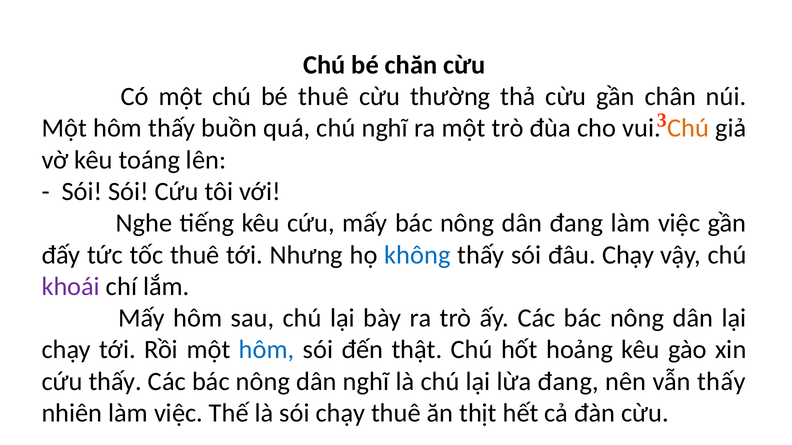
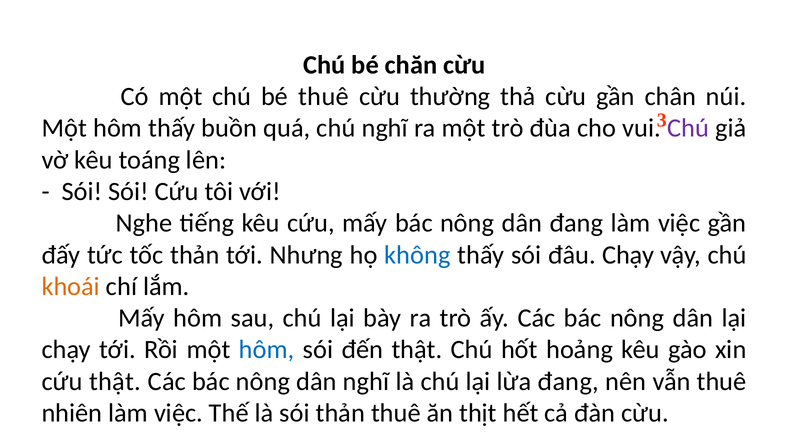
Chú colour: orange -> purple (688, 128)
tốc thuê: thuê -> thản (195, 255)
khoái colour: purple -> orange (71, 287)
cứu thấy: thấy -> thật (115, 382)
vẫn thấy: thấy -> thuê (722, 382)
sói chạy: chạy -> thản (340, 414)
